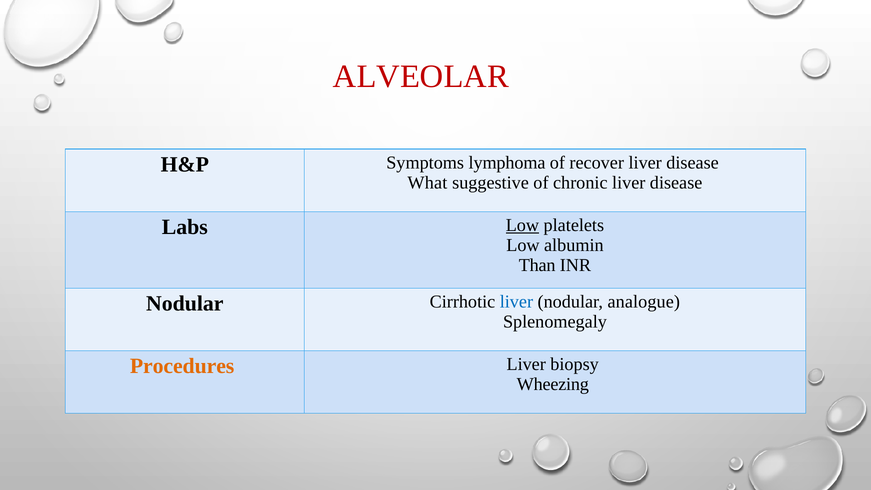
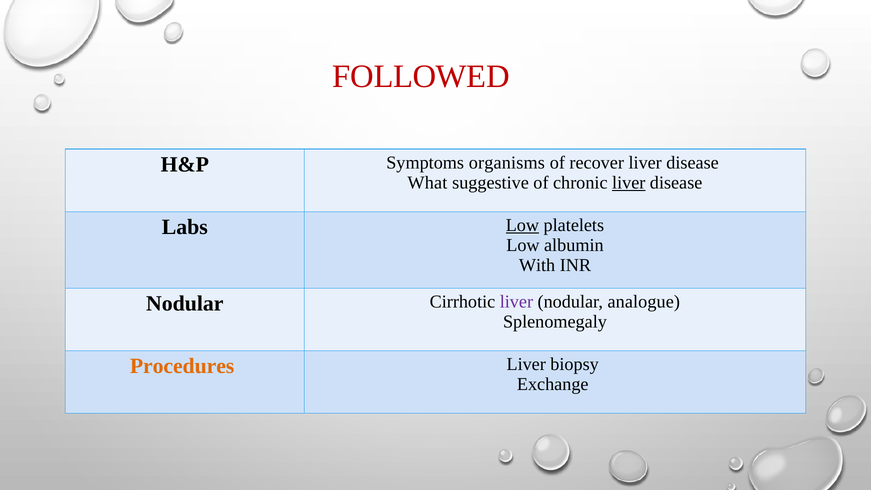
ALVEOLAR: ALVEOLAR -> FOLLOWED (421, 76)
lymphoma: lymphoma -> organisms (507, 163)
liver underline: none -> present (629, 183)
Than: Than -> With (537, 265)
liver colour: blue -> purple (516, 302)
Wheezing: Wheezing -> Exchange (553, 384)
